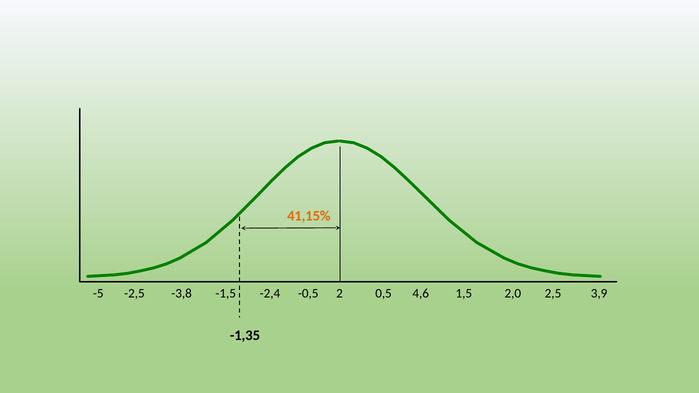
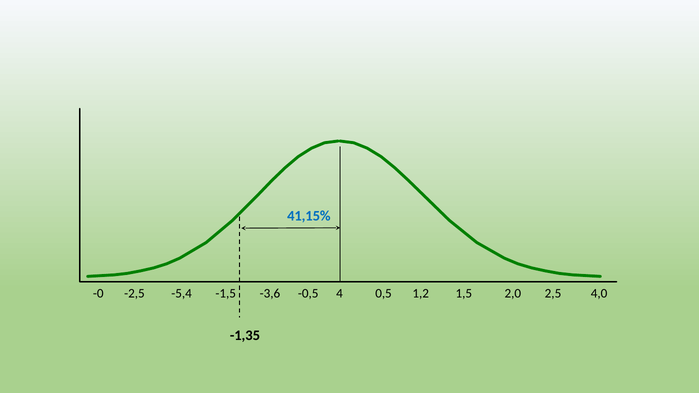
41,15% colour: orange -> blue (309, 216)
-5: -5 -> -0 (98, 294)
-3,8: -3,8 -> -5,4 (182, 294)
-2,4: -2,4 -> -3,6 (270, 294)
2: 2 -> 4 (340, 294)
4,6: 4,6 -> 1,2 (421, 294)
3,9: 3,9 -> 4,0 (599, 294)
